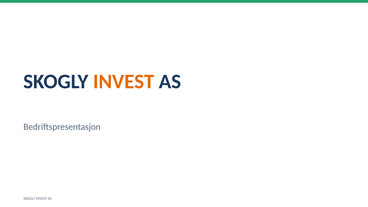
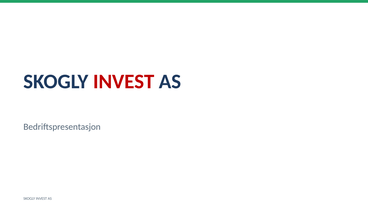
INVEST colour: orange -> red (124, 82)
